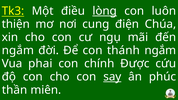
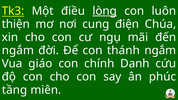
phai: phai -> giáo (40, 64)
Được: Được -> Danh (135, 64)
say underline: present -> none (112, 77)
thần: thần -> tầng (15, 90)
